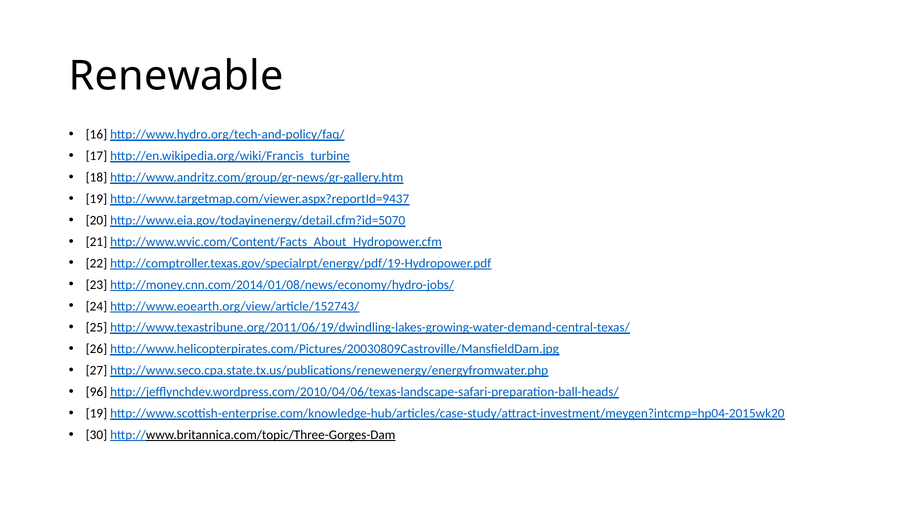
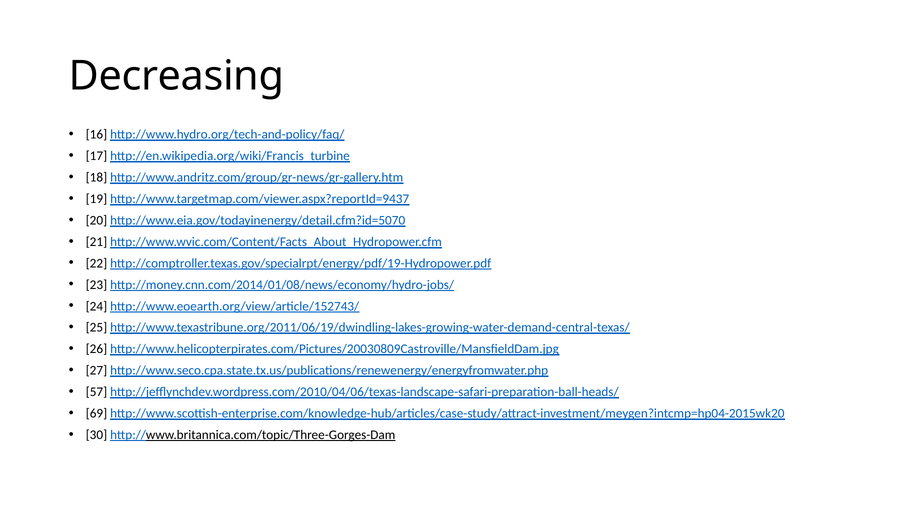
Renewable: Renewable -> Decreasing (176, 76)
96: 96 -> 57 (96, 392)
19: 19 -> 69 (96, 413)
